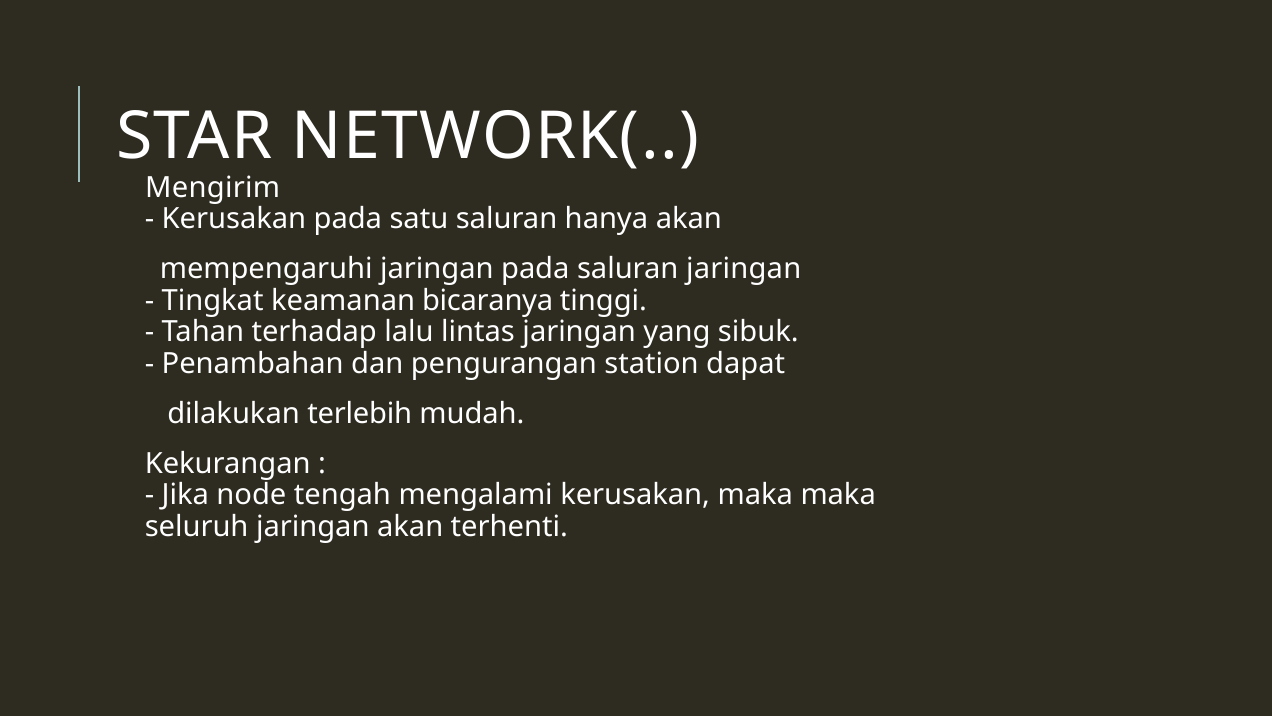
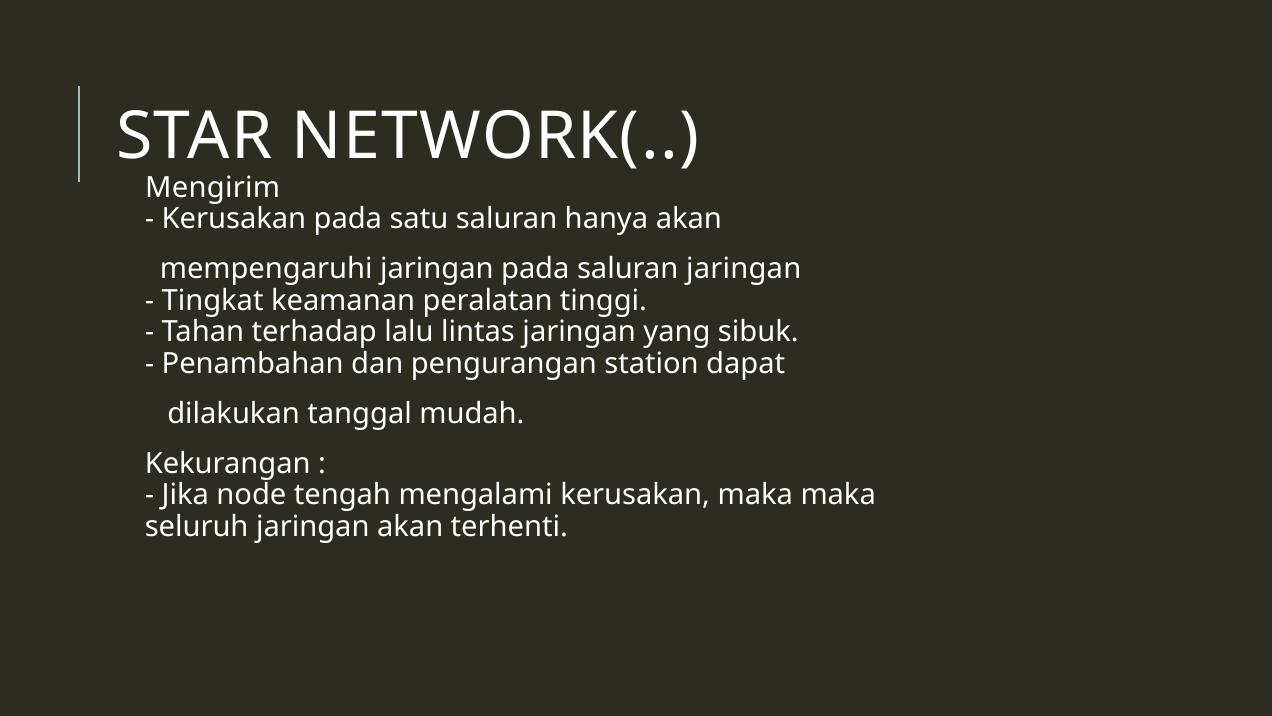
bicaranya: bicaranya -> peralatan (488, 300)
terlebih: terlebih -> tanggal (360, 413)
